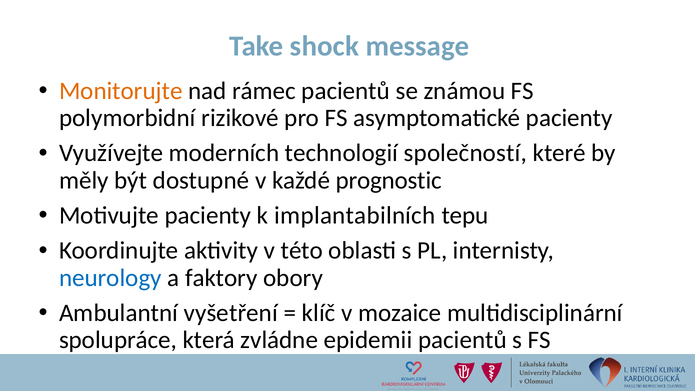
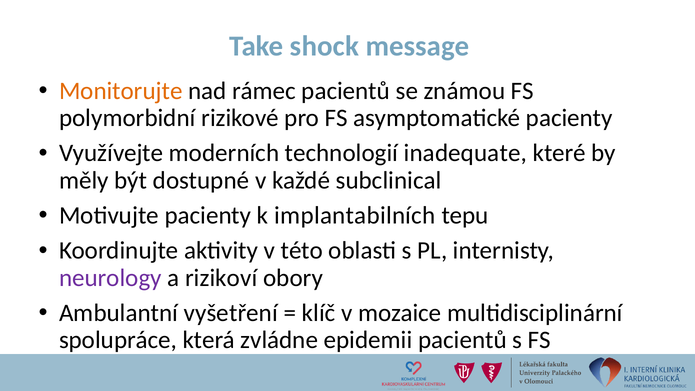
společností: společností -> inadequate (465, 153)
prognostic: prognostic -> subclinical (389, 180)
neurology colour: blue -> purple (110, 278)
faktory: faktory -> rizikoví (221, 278)
